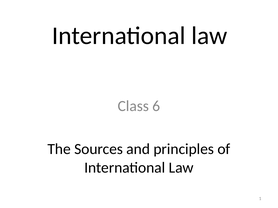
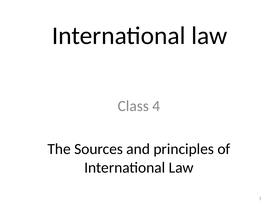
6: 6 -> 4 (156, 106)
